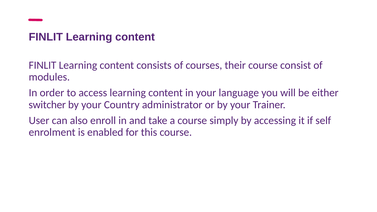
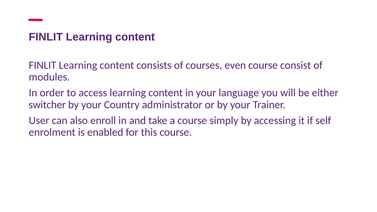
their: their -> even (235, 65)
